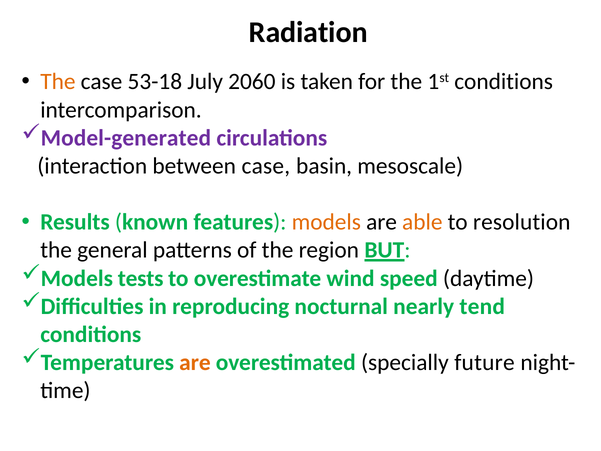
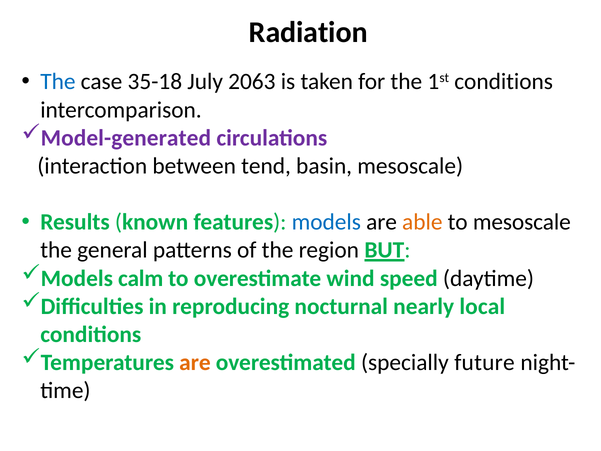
The colour: orange -> blue (58, 82)
53-18: 53-18 -> 35-18 (155, 82)
2060: 2060 -> 2063 (252, 82)
between case: case -> tend (266, 166)
models colour: orange -> blue (326, 222)
to resolution: resolution -> mesoscale (522, 222)
tests: tests -> calm (141, 278)
tend: tend -> local (482, 306)
